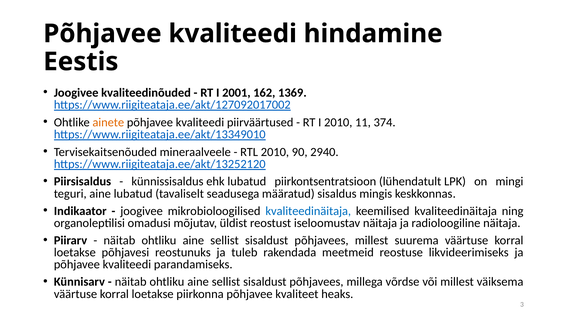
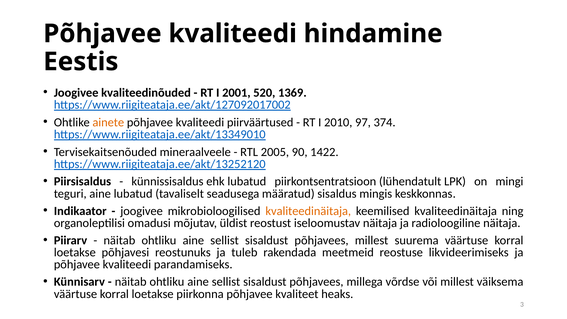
162: 162 -> 520 (264, 93)
11: 11 -> 97 (363, 122)
RTL 2010: 2010 -> 2005 (275, 152)
2940: 2940 -> 1422 (324, 152)
kvaliteedinäitaja colour: blue -> orange (308, 211)
